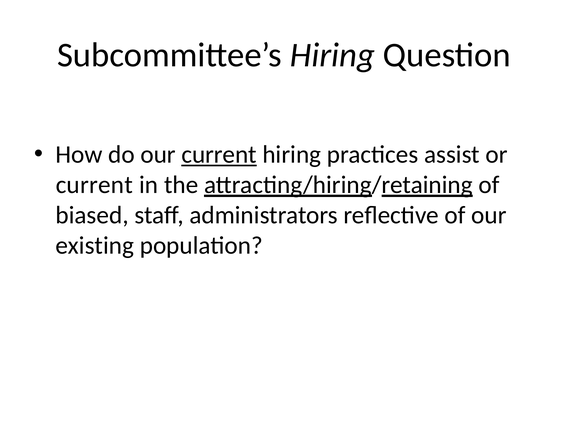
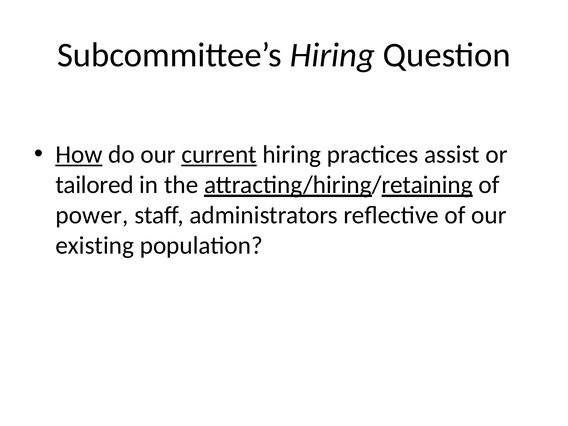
How underline: none -> present (79, 155)
current: current -> tailored (95, 185)
biased: biased -> power (92, 215)
